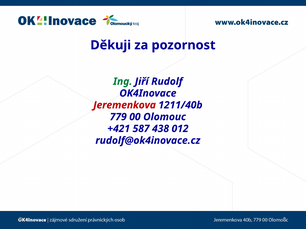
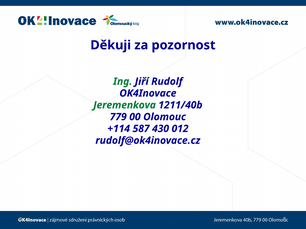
Jeremenkova colour: red -> green (125, 105)
+421: +421 -> +114 (119, 129)
438: 438 -> 430 (161, 129)
